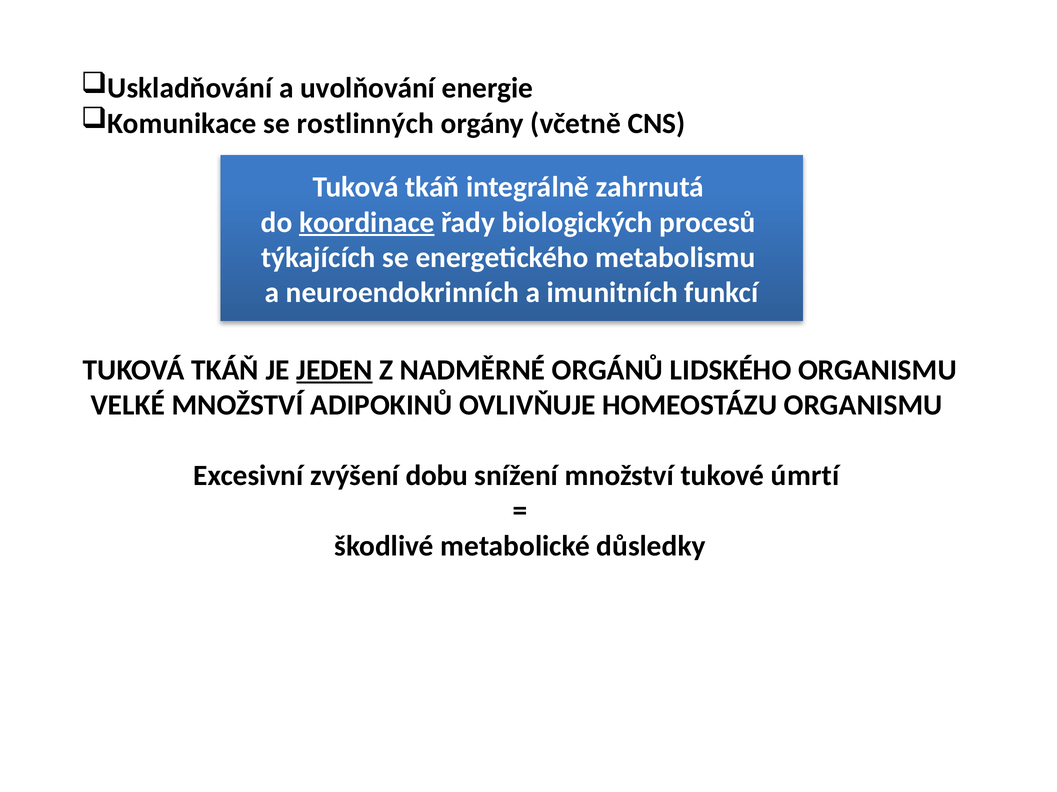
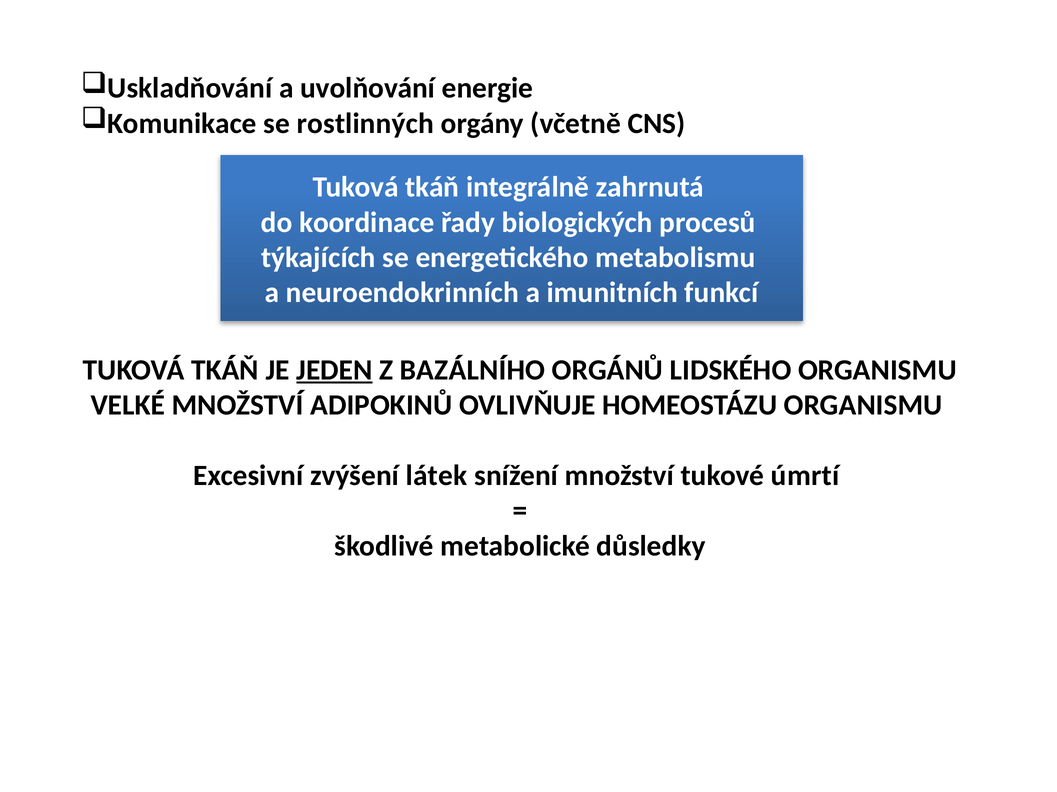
koordinace underline: present -> none (367, 223)
NADMĚRNÉ: NADMĚRNÉ -> BAZÁLNÍHO (472, 370)
dobu: dobu -> látek (437, 476)
